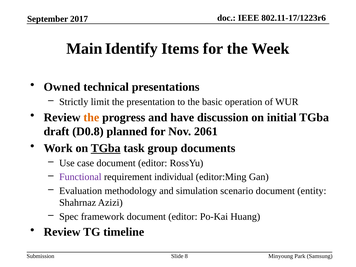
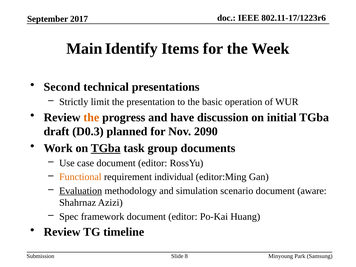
Owned: Owned -> Second (62, 87)
D0.8: D0.8 -> D0.3 (88, 132)
2061: 2061 -> 2090 (206, 132)
Functional colour: purple -> orange (80, 177)
Evaluation underline: none -> present (81, 191)
entity: entity -> aware (312, 191)
